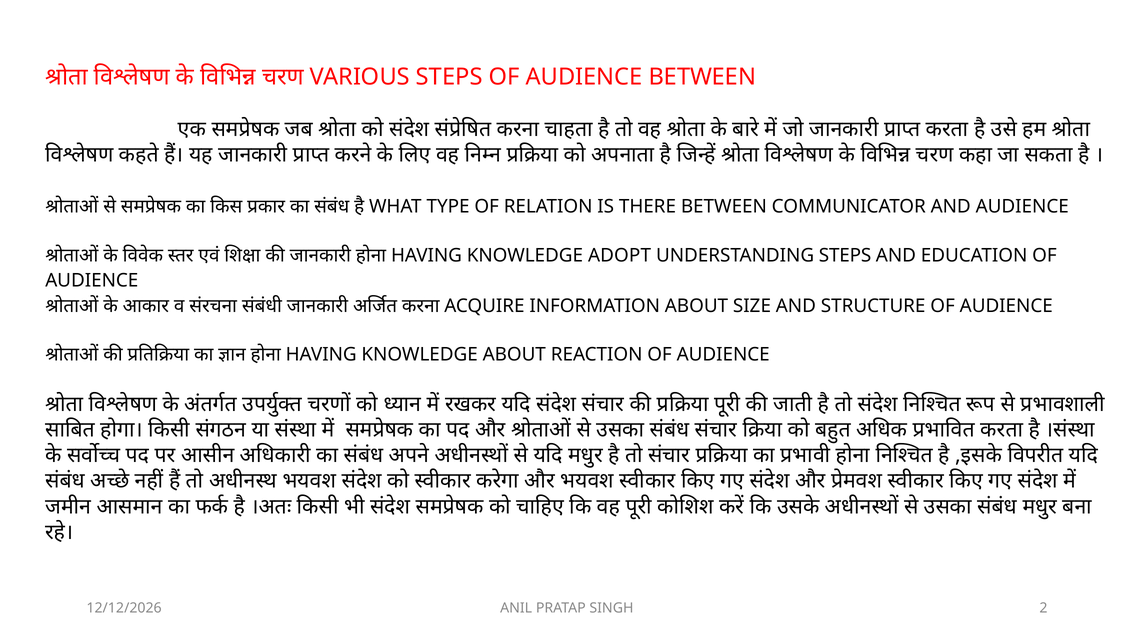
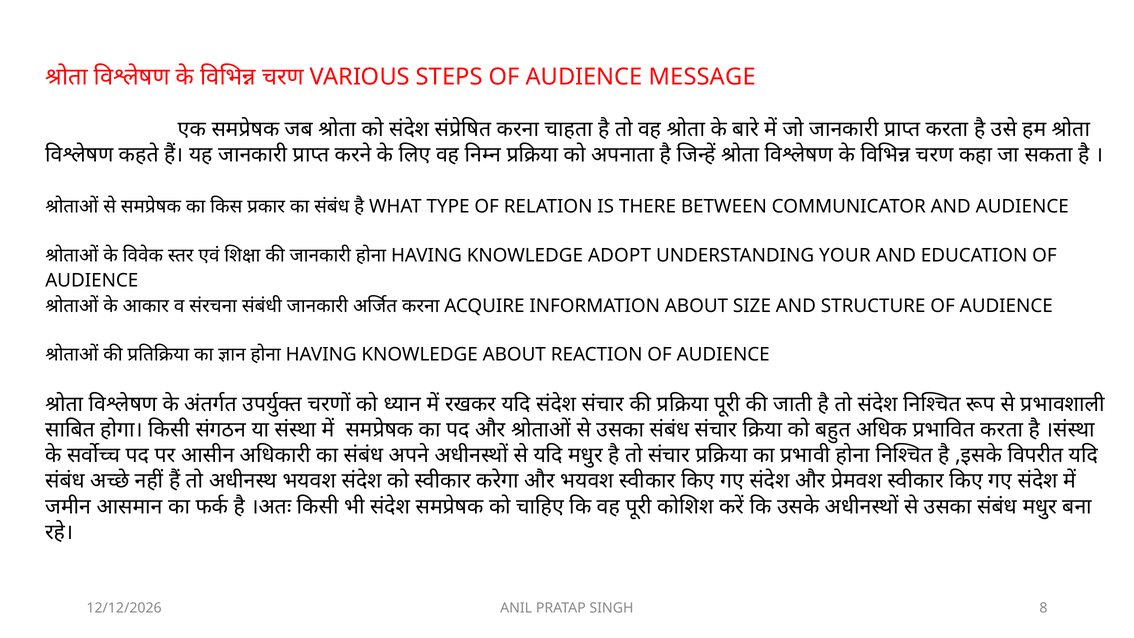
AUDIENCE BETWEEN: BETWEEN -> MESSAGE (702, 77)
UNDERSTANDING STEPS: STEPS -> YOUR (845, 255)
2: 2 -> 8 (1043, 608)
